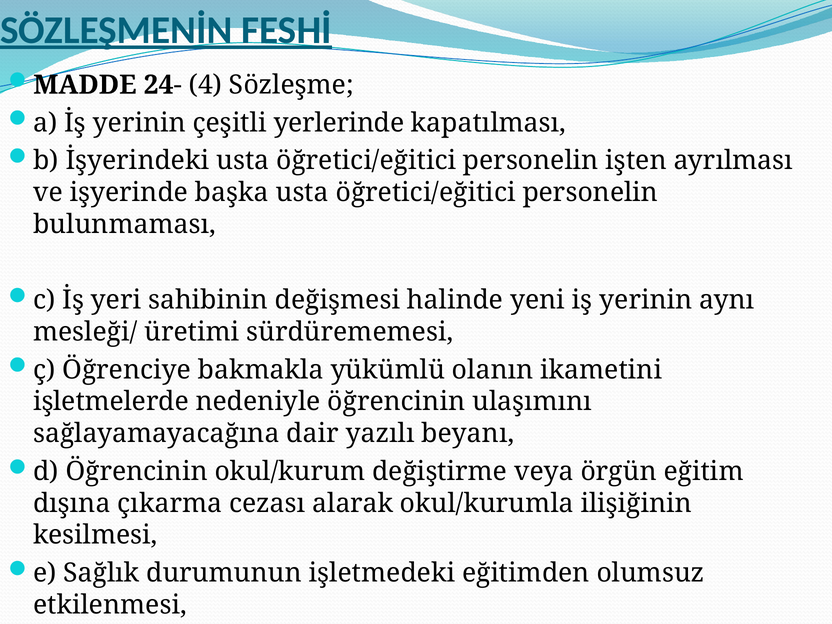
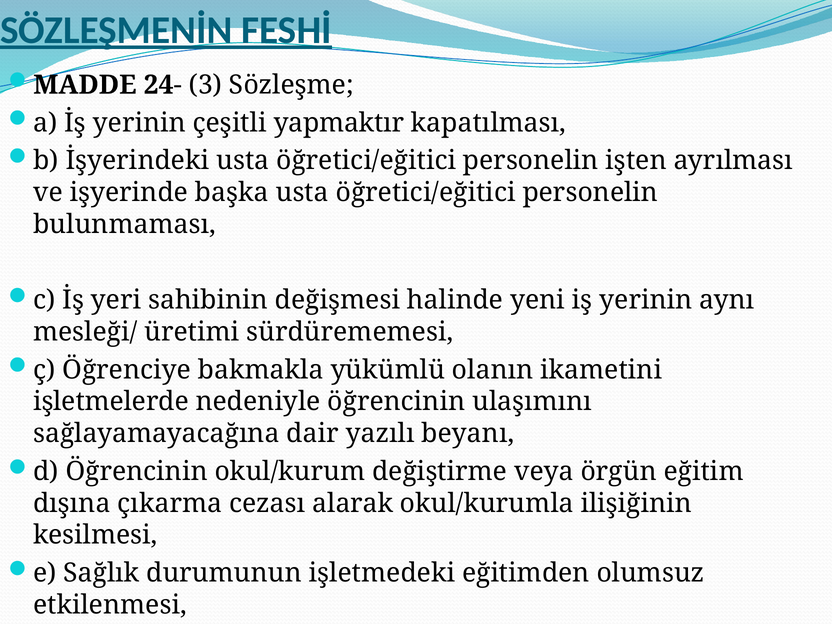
4: 4 -> 3 (205, 85)
yerlerinde: yerlerinde -> yapmaktır (339, 123)
